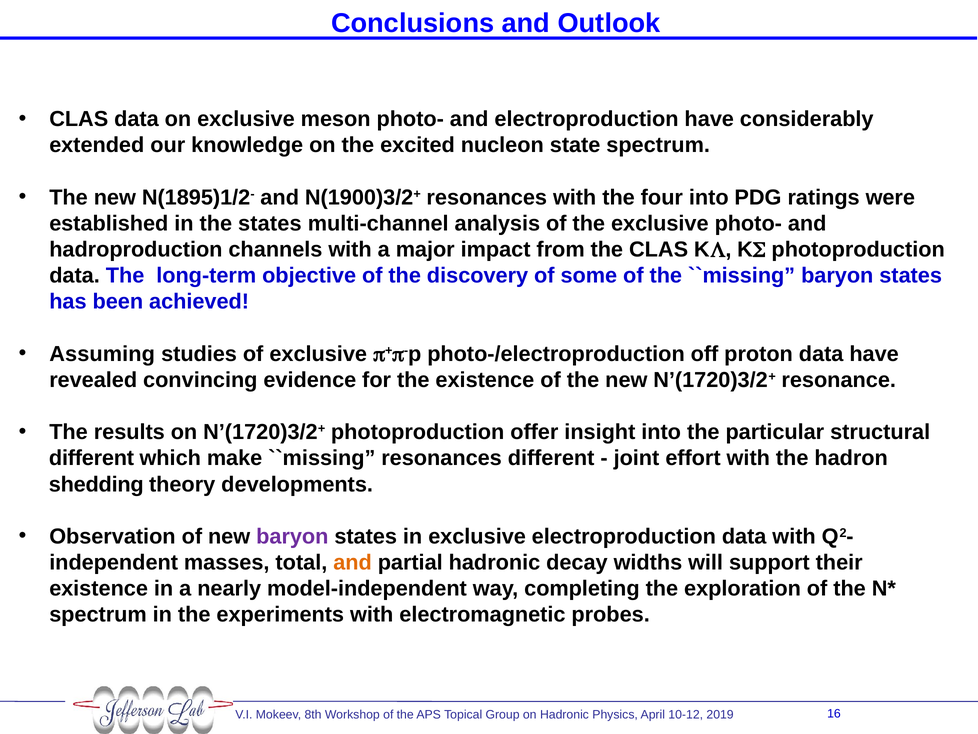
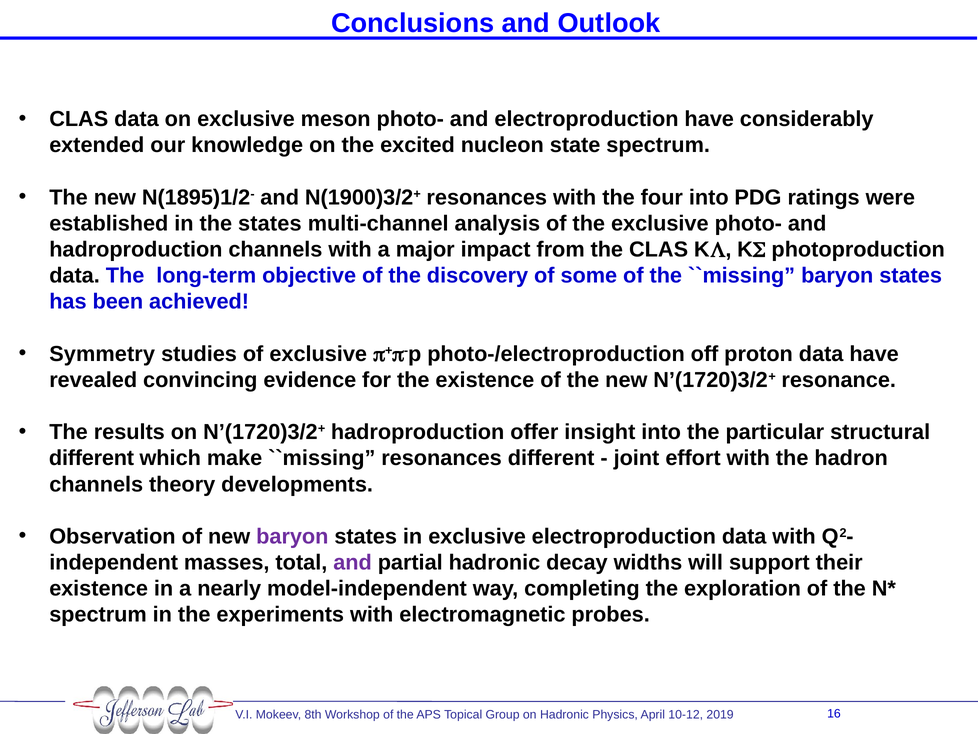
Assuming: Assuming -> Symmetry (102, 354)
N’(1720)3/2+ photoproduction: photoproduction -> hadroproduction (418, 432)
shedding: shedding -> channels (96, 484)
and colour: orange -> purple (353, 562)
